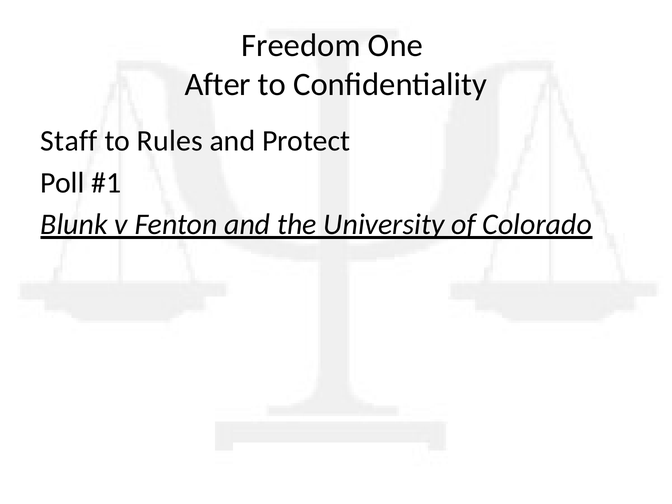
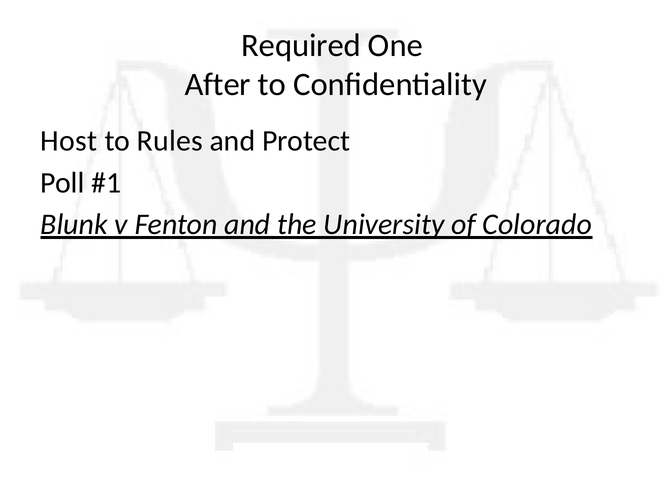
Freedom: Freedom -> Required (301, 45)
Staff: Staff -> Host (69, 141)
